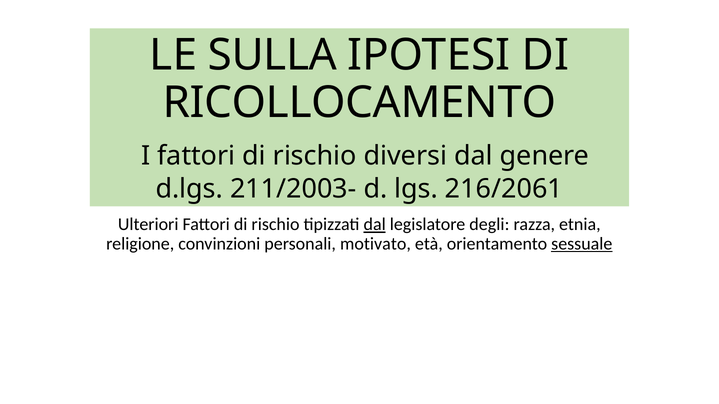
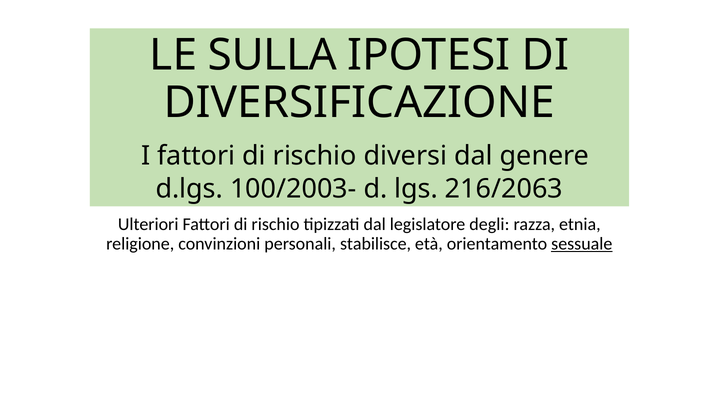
RICOLLOCAMENTO: RICOLLOCAMENTO -> DIVERSIFICAZIONE (359, 103)
211/2003-: 211/2003- -> 100/2003- (293, 189)
216/2061: 216/2061 -> 216/2063 (504, 189)
dal underline: present -> none (375, 225)
motivato: motivato -> stabilisce (376, 244)
